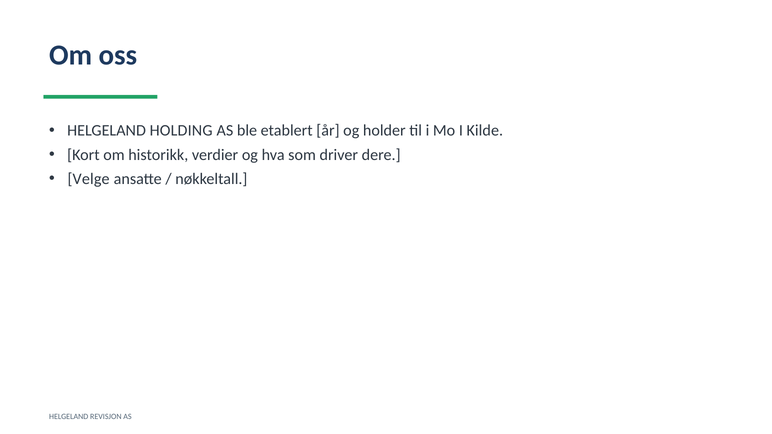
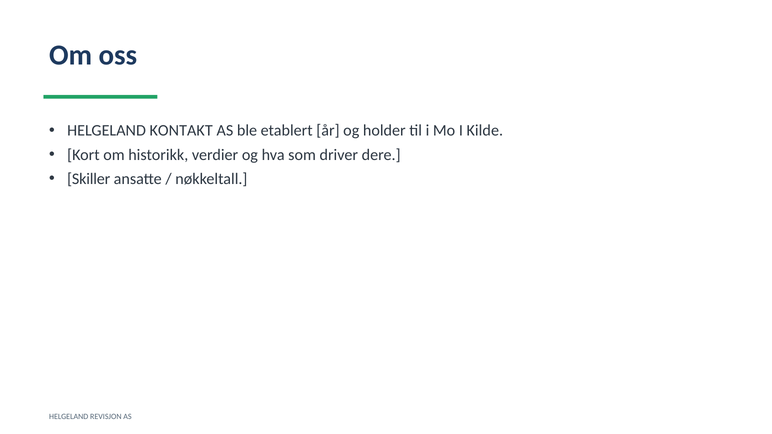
HOLDING: HOLDING -> KONTAKT (181, 131)
Velge: Velge -> Skiller (89, 179)
